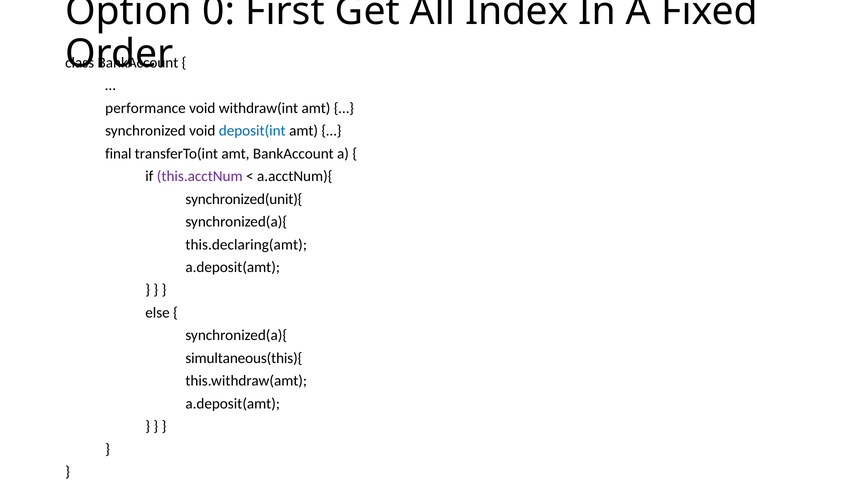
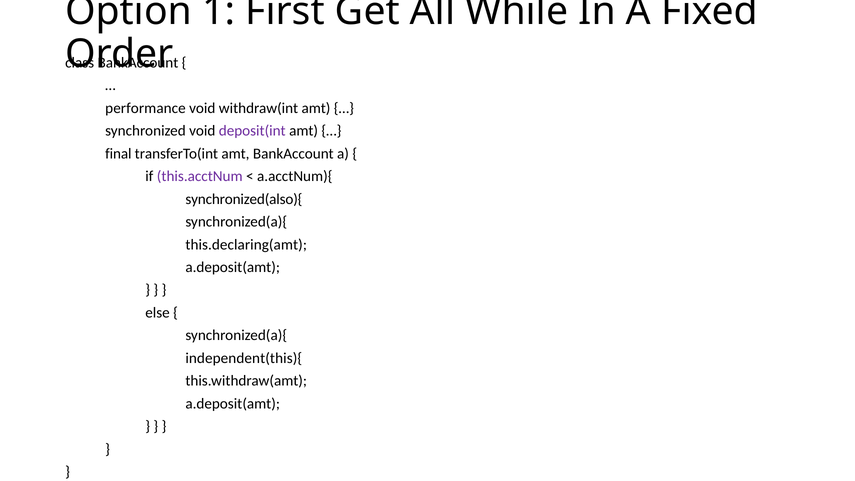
0: 0 -> 1 (219, 11)
Index: Index -> While (517, 11)
deposit(int colour: blue -> purple (252, 131)
synchronized(unit){: synchronized(unit){ -> synchronized(also){ (244, 199)
simultaneous(this){: simultaneous(this){ -> independent(this){ (244, 358)
